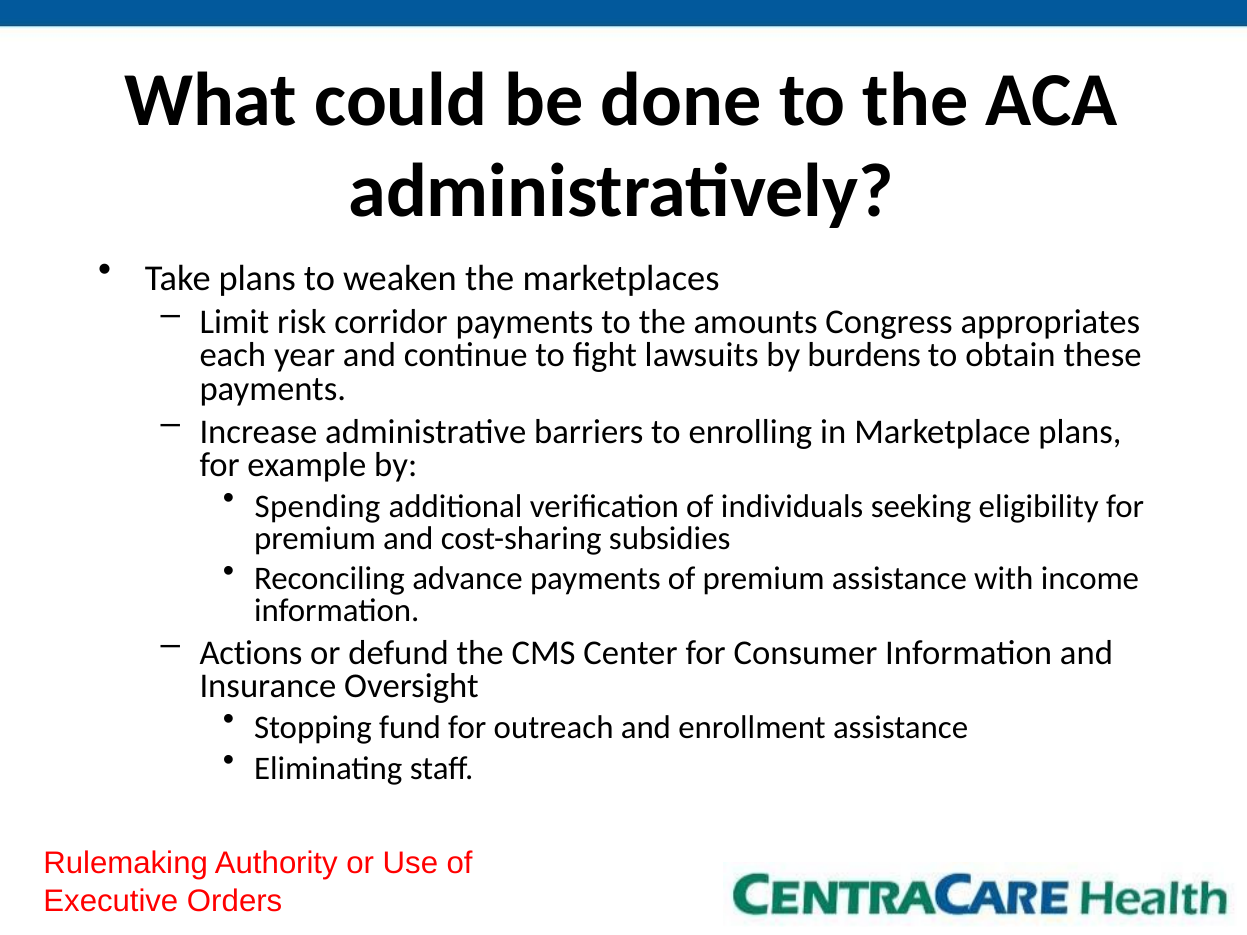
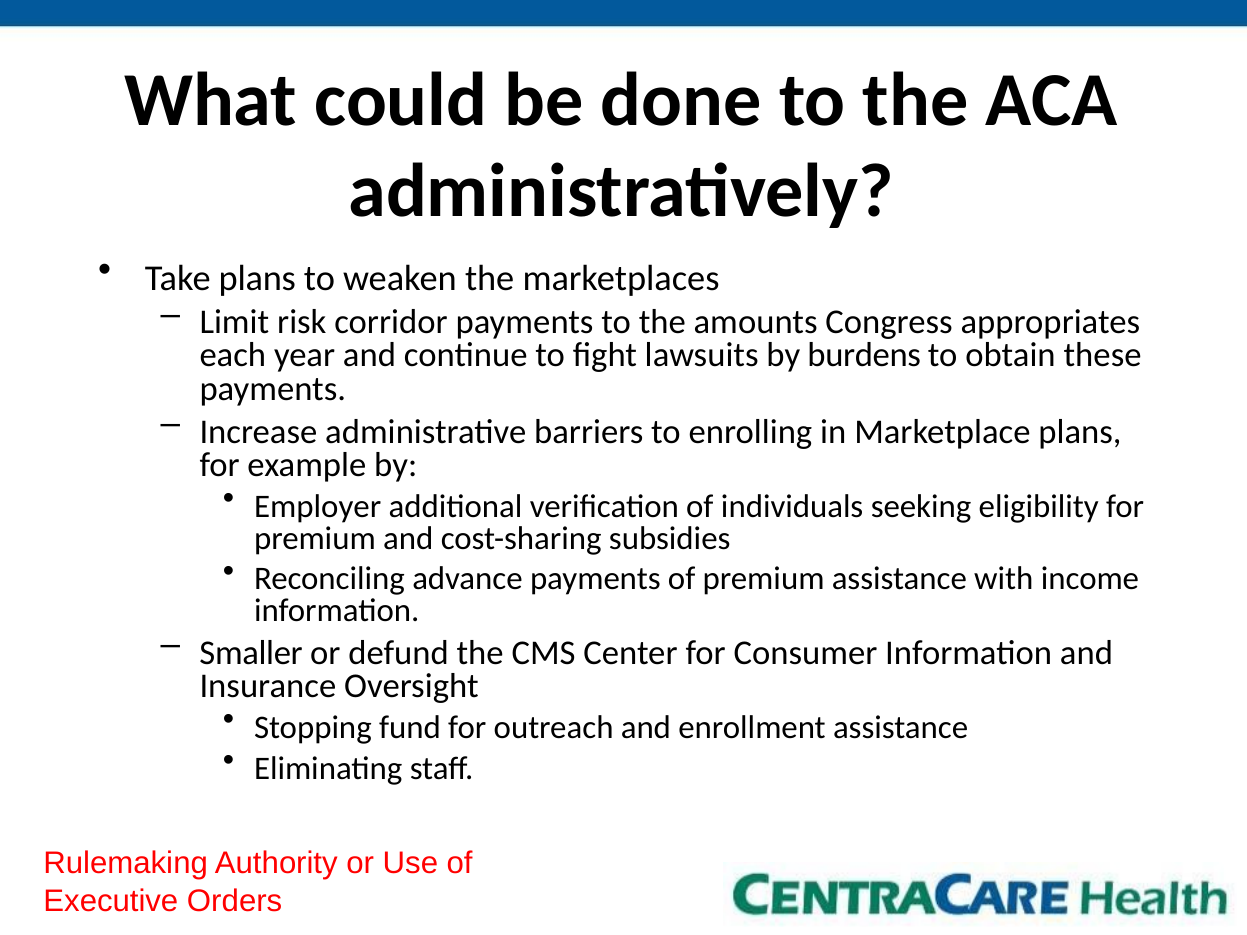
Spending: Spending -> Employer (318, 507)
Actions: Actions -> Smaller (251, 653)
